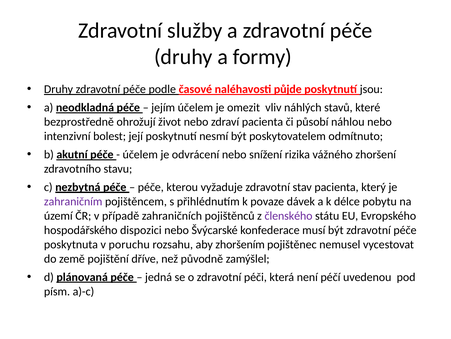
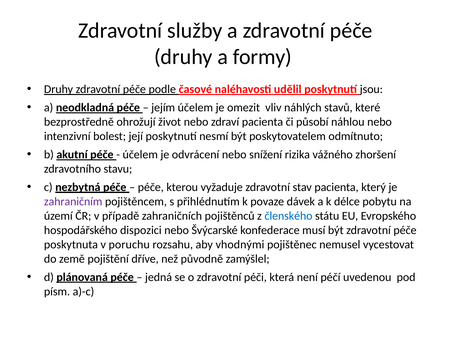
půjde: půjde -> udělil (288, 89)
členského colour: purple -> blue (289, 215)
zhoršením: zhoršením -> vhodnými (240, 244)
